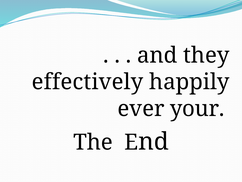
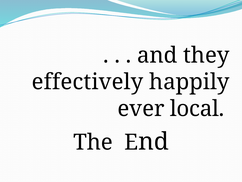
your: your -> local (197, 108)
